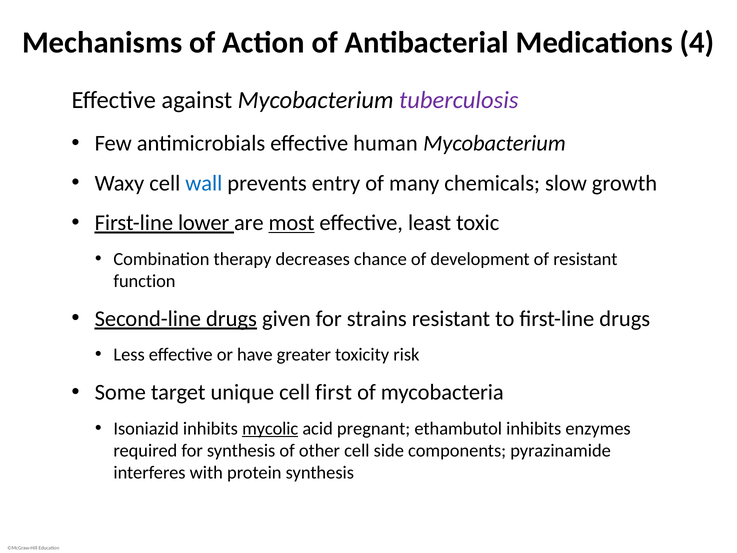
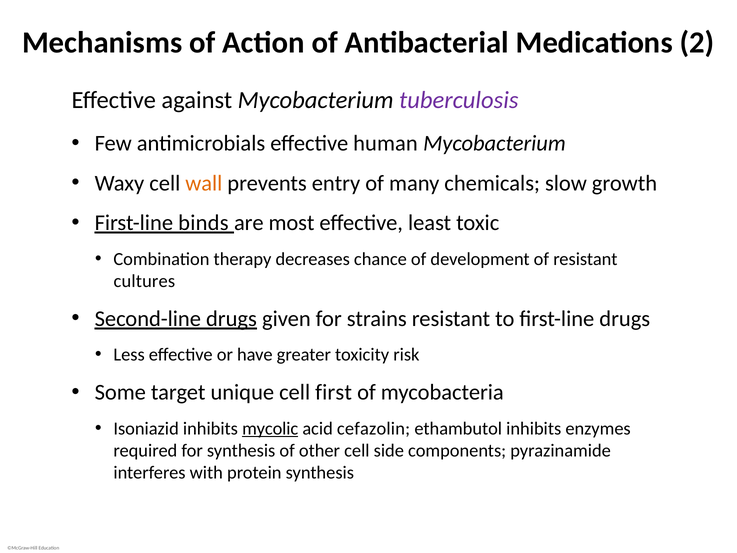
4: 4 -> 2 (697, 43)
wall colour: blue -> orange (204, 183)
lower: lower -> binds (203, 223)
most underline: present -> none (292, 223)
function: function -> cultures (144, 281)
pregnant: pregnant -> cefazolin (374, 428)
